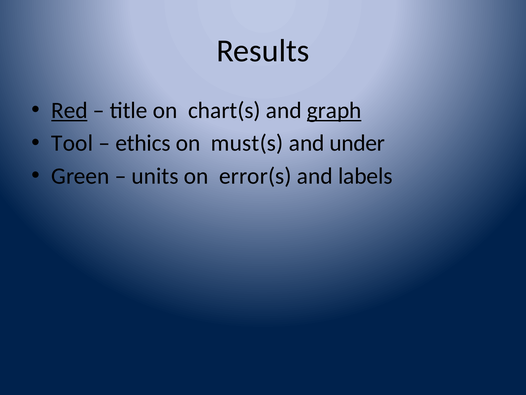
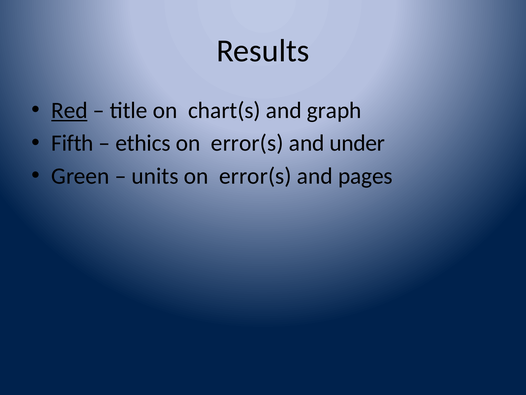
graph underline: present -> none (334, 110)
Tool: Tool -> Fifth (72, 143)
must(s: must(s -> error(s (247, 143)
labels: labels -> pages (365, 176)
